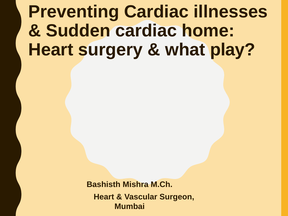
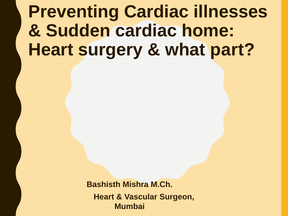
play: play -> part (232, 50)
